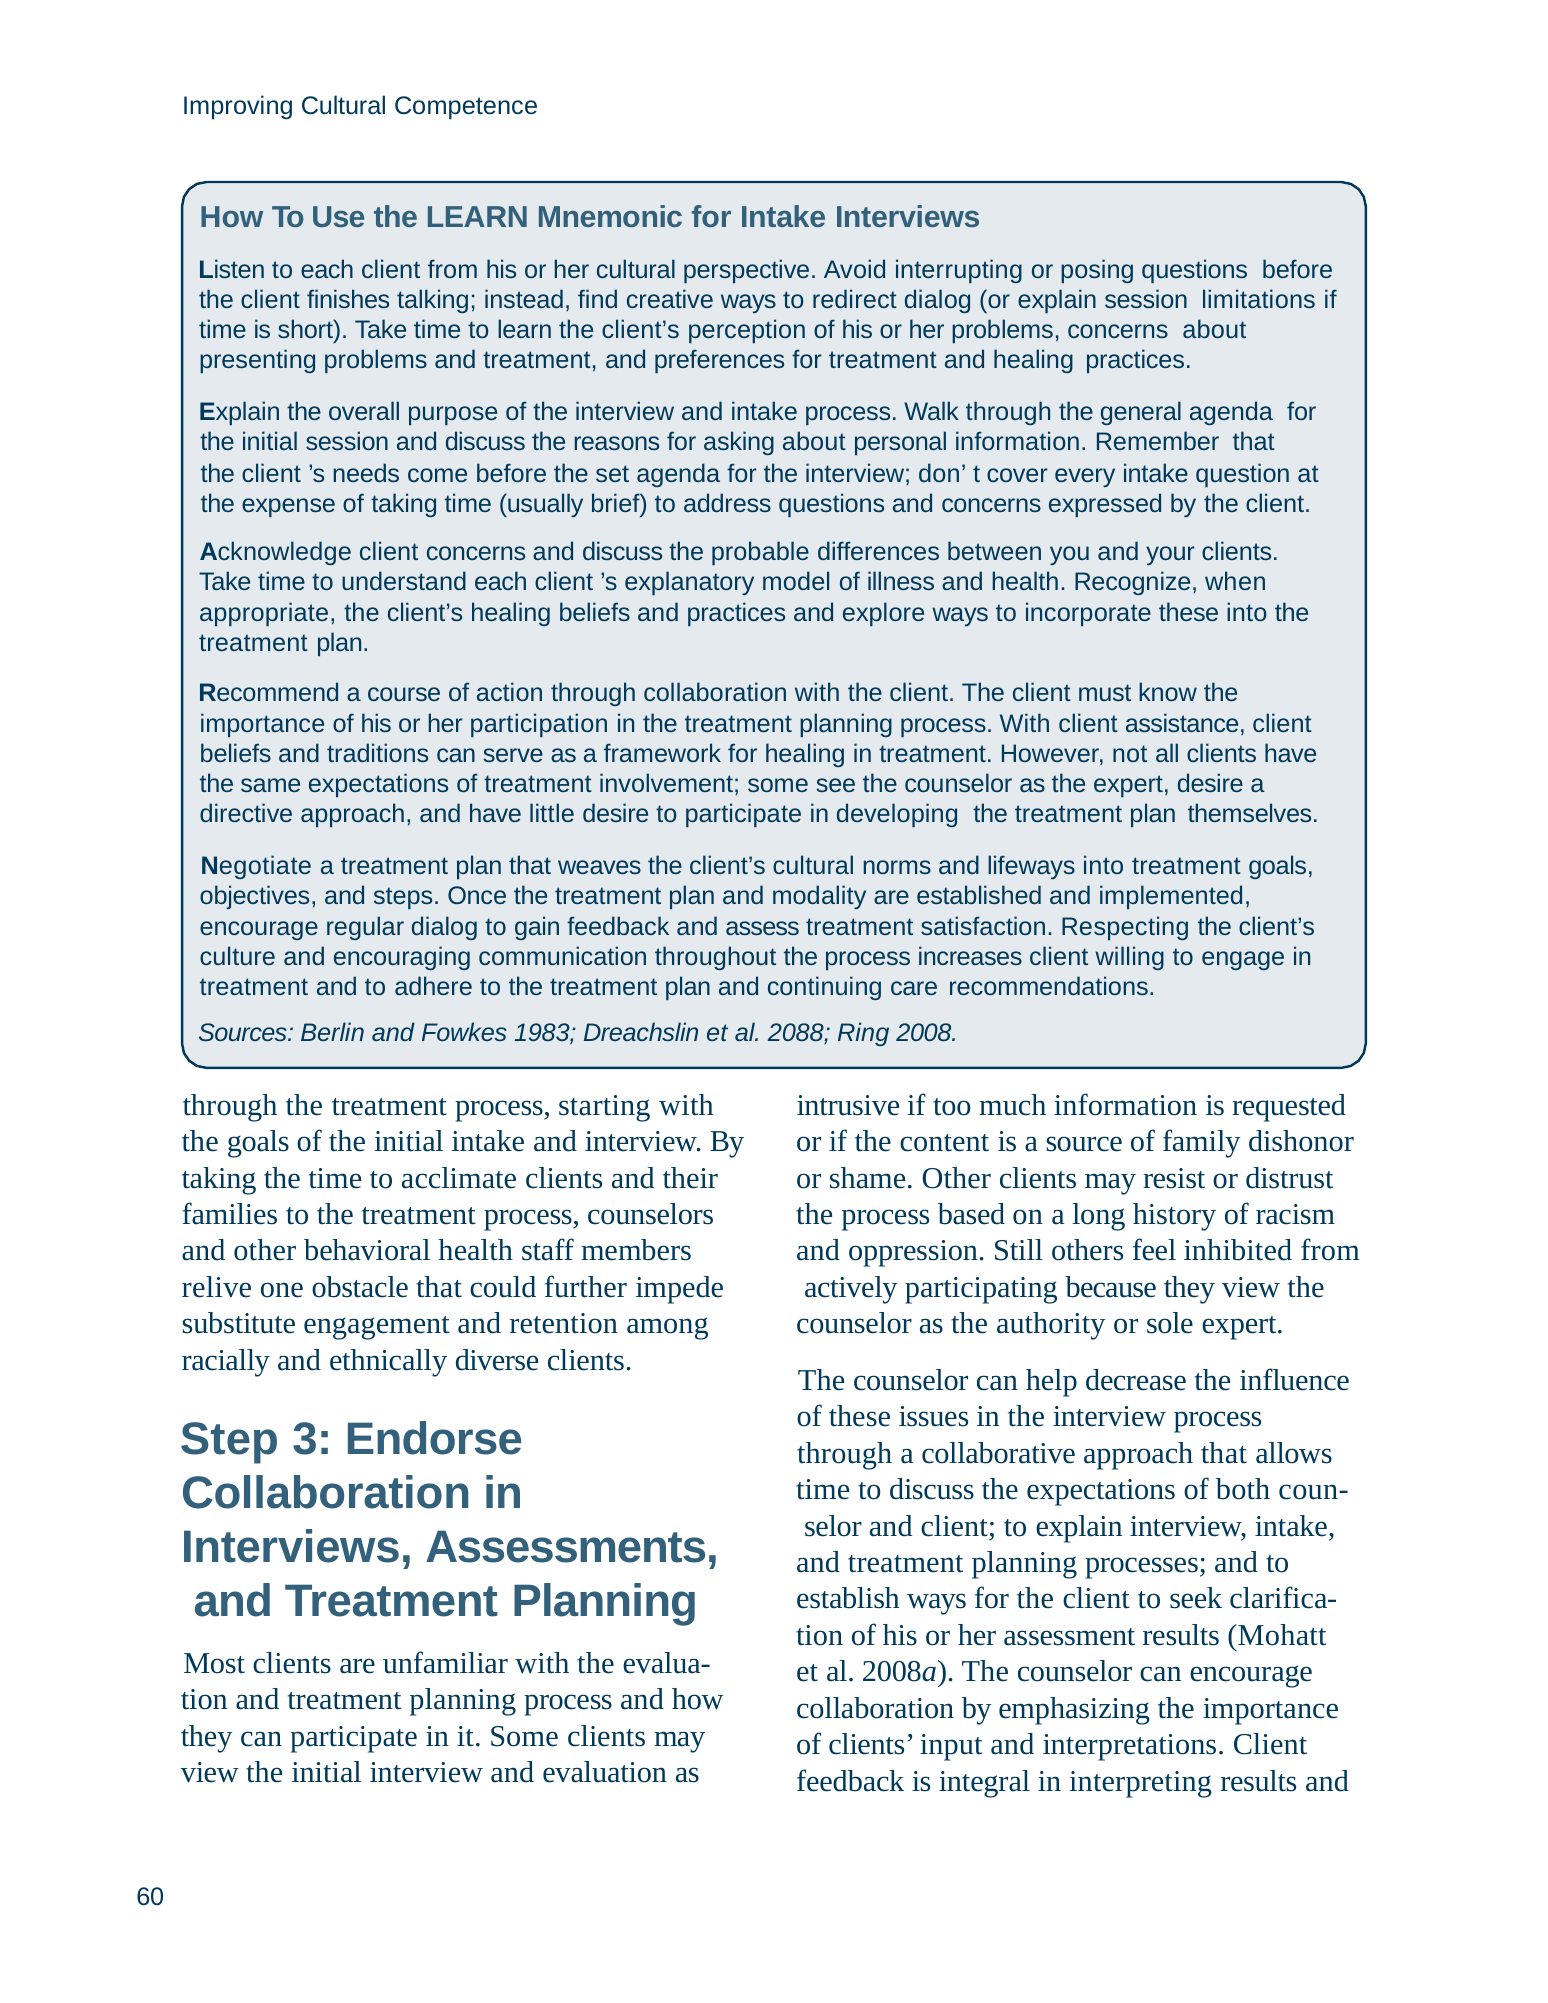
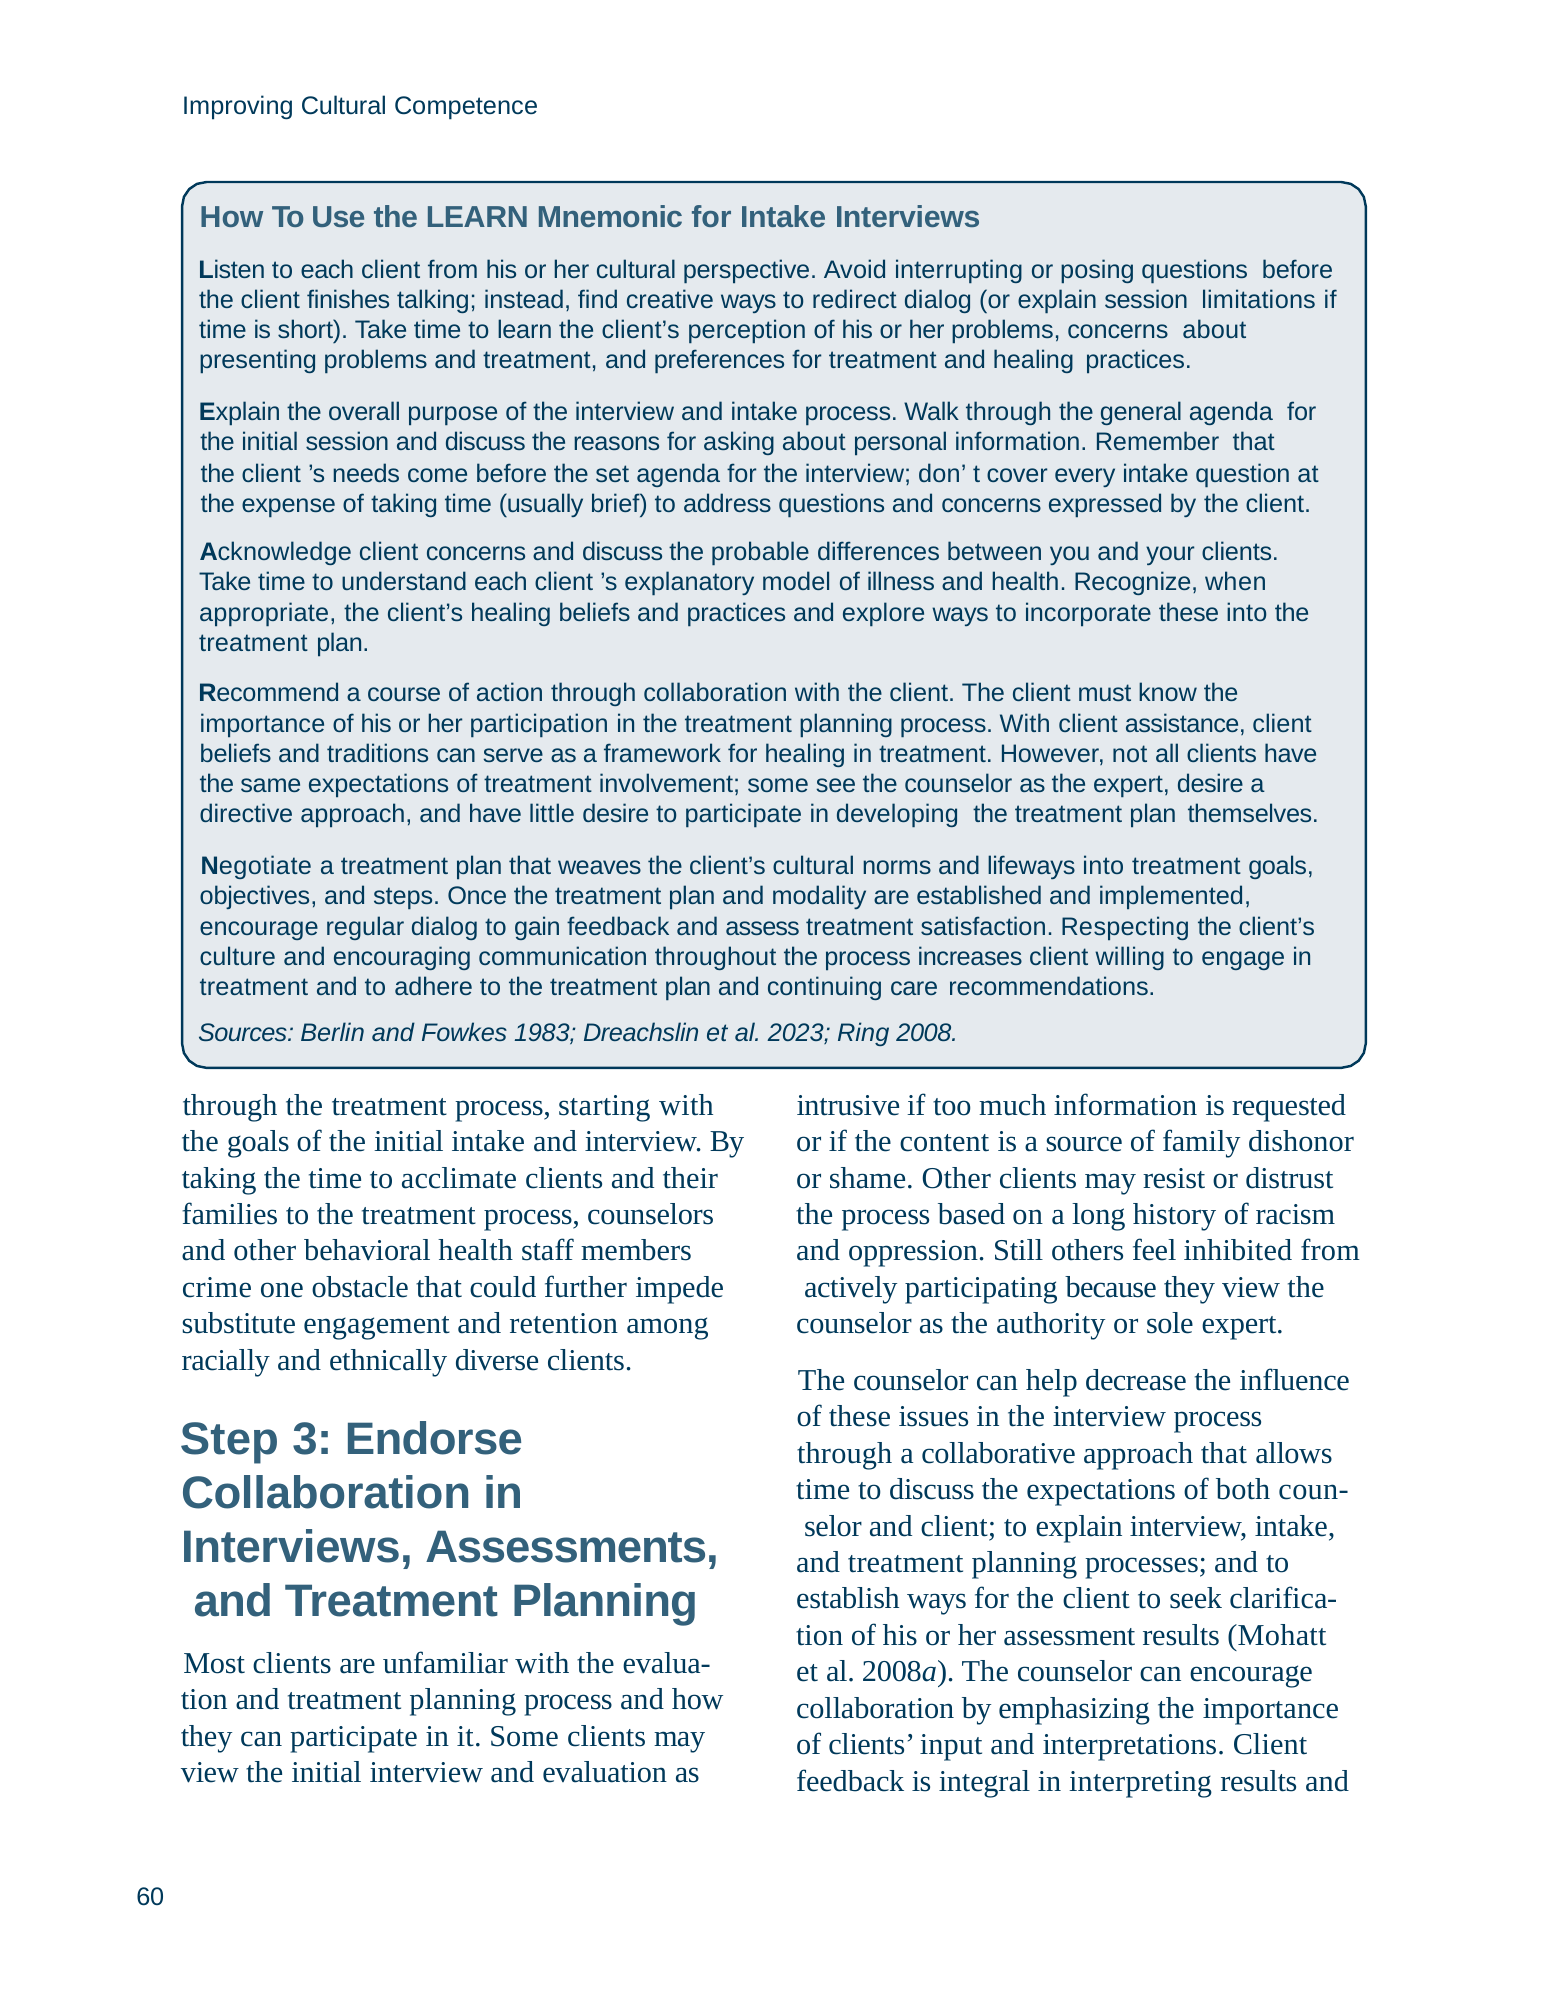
2088: 2088 -> 2023 (799, 1033)
relive: relive -> crime (217, 1288)
